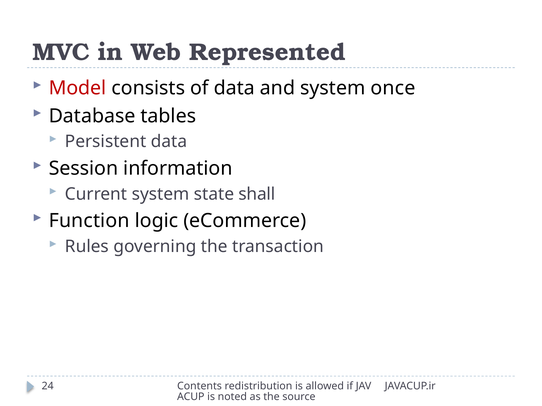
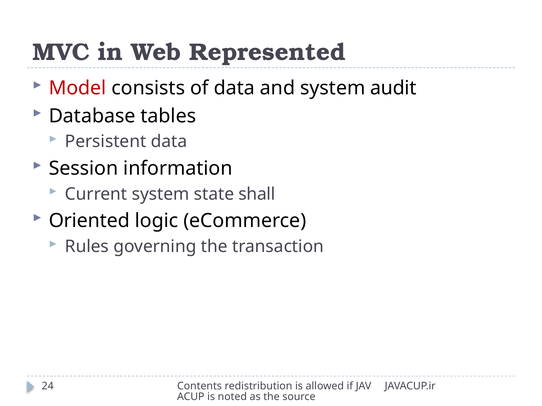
once: once -> audit (393, 88)
Function: Function -> Oriented (89, 221)
